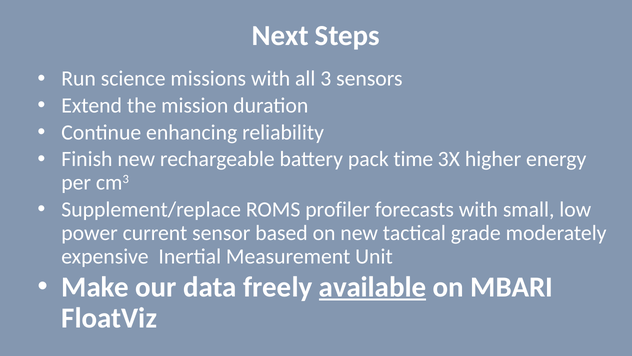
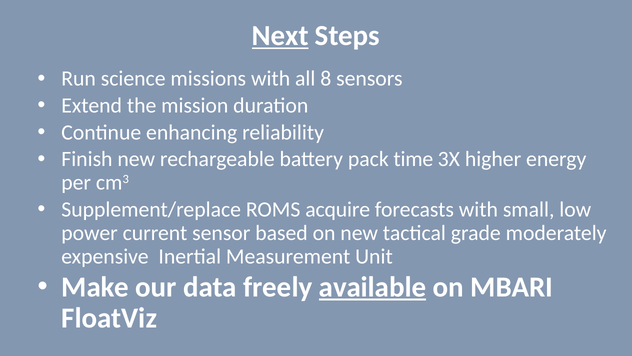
Next underline: none -> present (280, 36)
3: 3 -> 8 (326, 79)
profiler: profiler -> acquire (338, 209)
